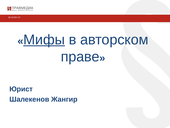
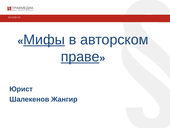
праве underline: none -> present (80, 57)
